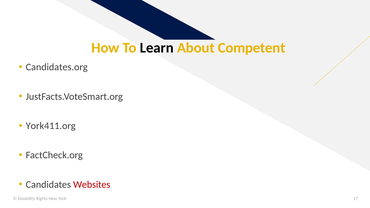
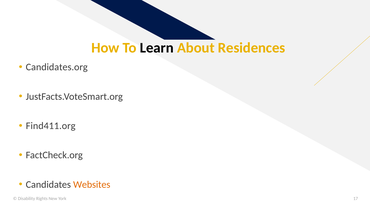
Competent: Competent -> Residences (252, 48)
York411.org: York411.org -> Find411.org (51, 126)
Websites colour: red -> orange (92, 185)
